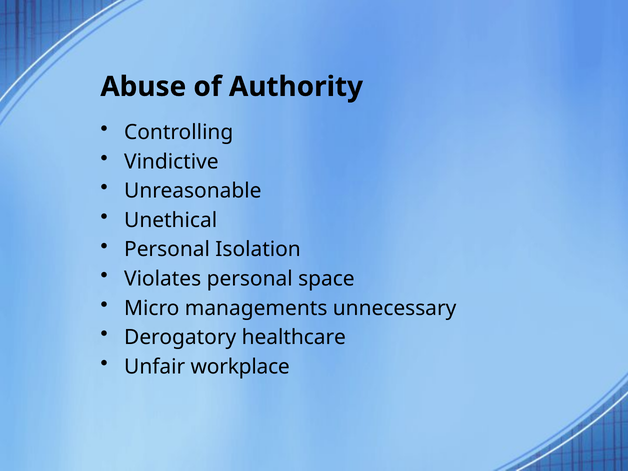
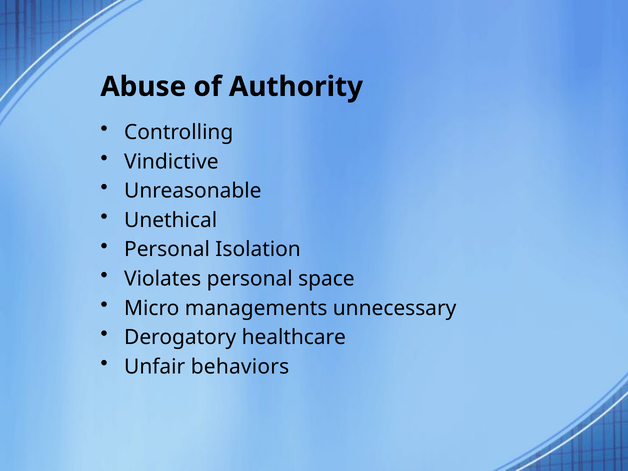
workplace: workplace -> behaviors (240, 367)
